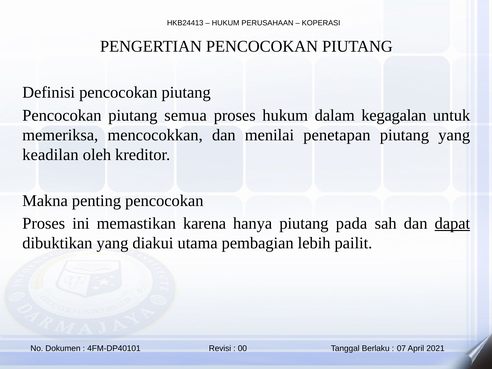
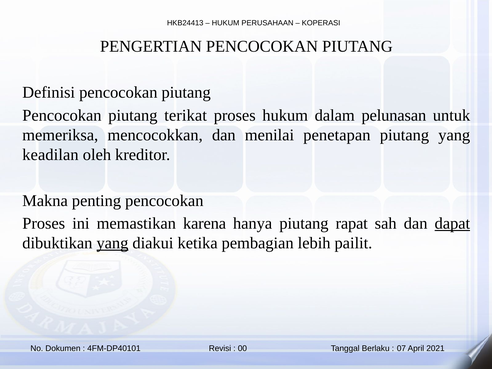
semua: semua -> terikat (186, 115)
kegagalan: kegagalan -> pelunasan (394, 115)
pada: pada -> rapat (352, 224)
yang underline: none -> present (112, 243)
utama: utama -> ketika (198, 243)
